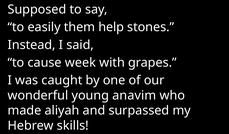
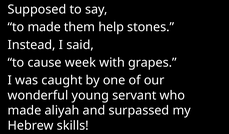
to easily: easily -> made (44, 27)
anavim: anavim -> servant (134, 96)
